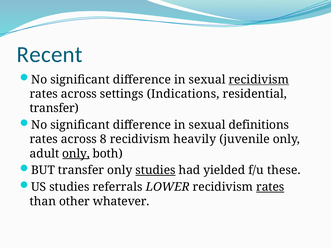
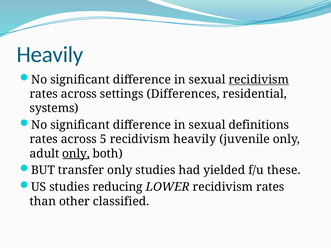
Recent: Recent -> Heavily (50, 55)
Indications: Indications -> Differences (183, 94)
transfer: transfer -> systems (54, 108)
8: 8 -> 5 (103, 139)
studies underline: present -> none (155, 170)
referrals: referrals -> reducing (118, 187)
rates underline: present -> none (270, 187)
whatever: whatever -> classified (121, 202)
